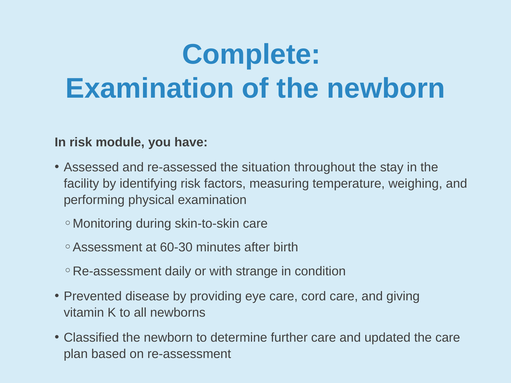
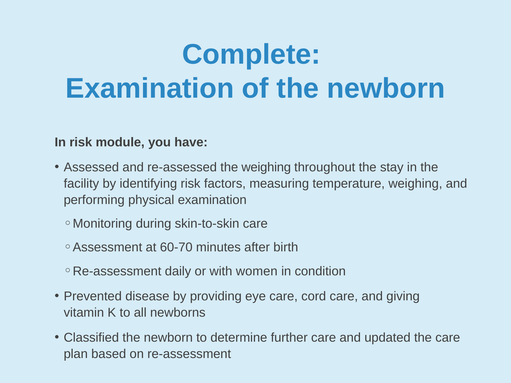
the situation: situation -> weighing (266, 167)
60-30: 60-30 -> 60-70 (176, 248)
strange: strange -> women (257, 271)
